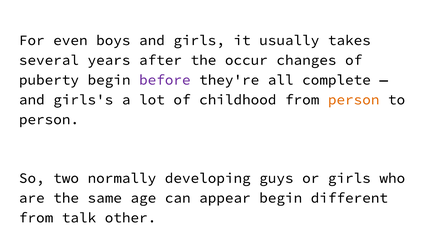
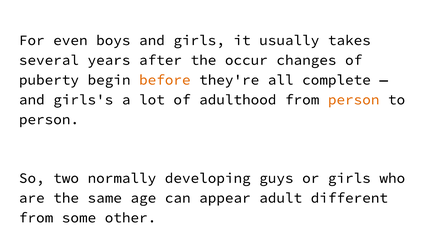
before colour: purple -> orange (165, 80)
childhood: childhood -> adulthood (238, 99)
appear begin: begin -> adult (281, 197)
talk: talk -> some (79, 217)
